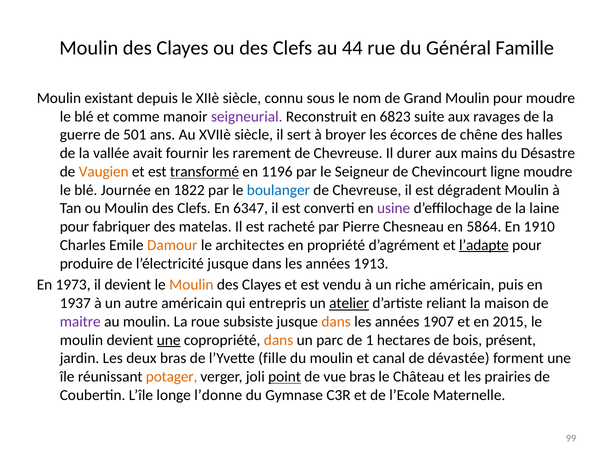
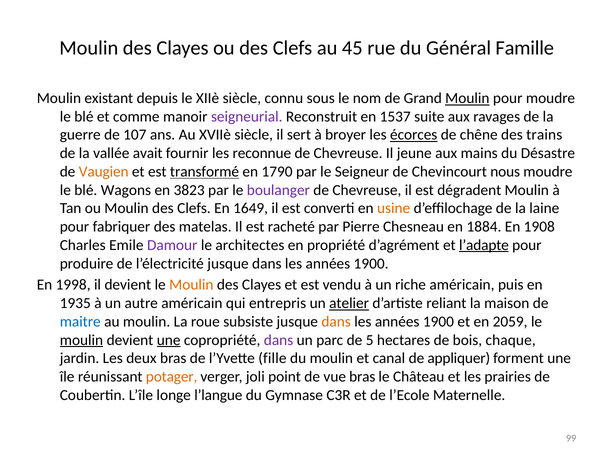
44: 44 -> 45 (352, 48)
Moulin underline: none -> present (467, 98)
6823: 6823 -> 1537 (395, 117)
501: 501 -> 107 (135, 135)
écorces underline: none -> present (414, 135)
halles: halles -> trains (544, 135)
rarement: rarement -> reconnue (262, 154)
durer: durer -> jeune (414, 154)
1196: 1196 -> 1790 (277, 172)
ligne: ligne -> nous (505, 172)
Journée: Journée -> Wagons (126, 190)
1822: 1822 -> 3823 (189, 190)
boulanger colour: blue -> purple (278, 190)
6347: 6347 -> 1649 (251, 209)
usine colour: purple -> orange (394, 209)
5864: 5864 -> 1884 (484, 227)
1910: 1910 -> 1908 (539, 227)
Damour colour: orange -> purple (172, 246)
1913: 1913 -> 1900 (371, 264)
1973: 1973 -> 1998 (73, 285)
1937: 1937 -> 1935 (75, 304)
maitre colour: purple -> blue (80, 322)
1907: 1907 -> 1900 (438, 322)
2015: 2015 -> 2059 (510, 322)
moulin underline: none -> present (81, 341)
dans colour: orange -> purple (279, 341)
1: 1 -> 5 (370, 341)
présent: présent -> chaque (511, 341)
dévastée: dévastée -> appliquer (459, 359)
point underline: present -> none (285, 377)
l’donne: l’donne -> l’langue (218, 396)
